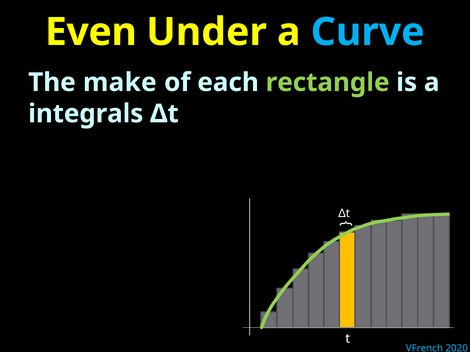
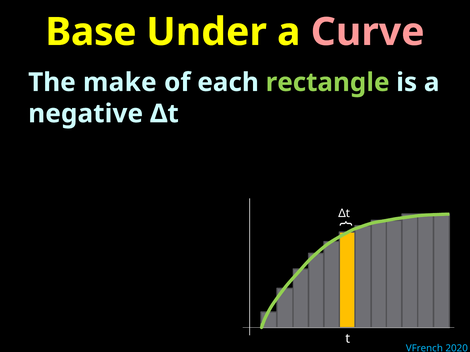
Even: Even -> Base (91, 32)
Curve colour: light blue -> pink (368, 32)
integrals: integrals -> negative (86, 114)
